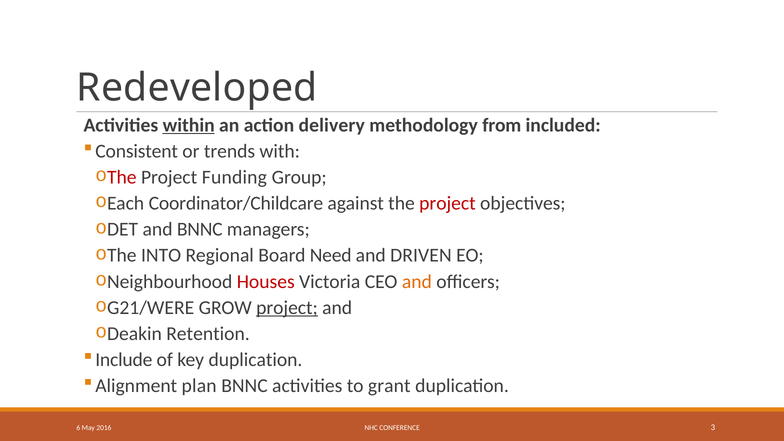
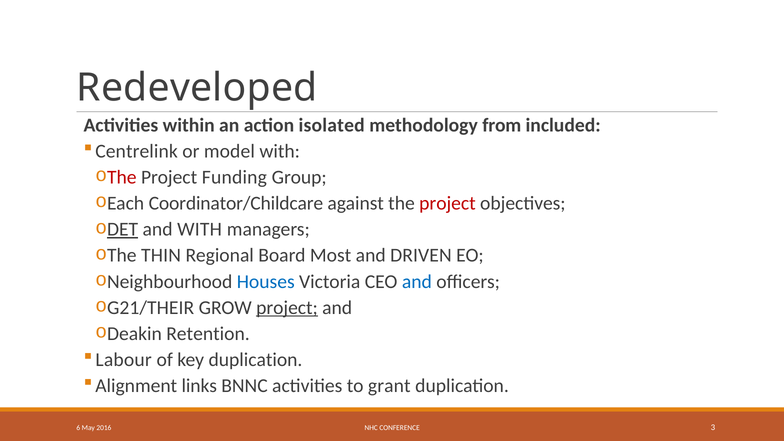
within underline: present -> none (189, 125)
delivery: delivery -> isolated (332, 125)
Consistent: Consistent -> Centrelink (137, 151)
trends: trends -> model (229, 151)
DET underline: none -> present (123, 229)
and BNNC: BNNC -> WITH (200, 229)
INTO: INTO -> THIN (161, 255)
Need: Need -> Most (331, 255)
Houses colour: red -> blue (266, 282)
and colour: orange -> blue (417, 282)
G21/WERE: G21/WERE -> G21/THEIR (151, 308)
Include: Include -> Labour (124, 360)
plan: plan -> links (199, 386)
